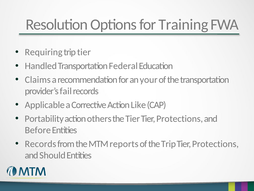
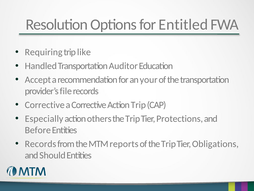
Training: Training -> Entitled (183, 25)
tier: tier -> like (84, 52)
Federal: Federal -> Auditor (123, 66)
Claims: Claims -> Accept (38, 80)
fail: fail -> file (66, 91)
Applicable: Applicable -> Corrective (45, 105)
Action Like: Like -> Trip (138, 105)
Portability: Portability -> Especially (44, 118)
Tier: Tier -> Trip (133, 118)
Protections: Protections -> Obligations (215, 143)
